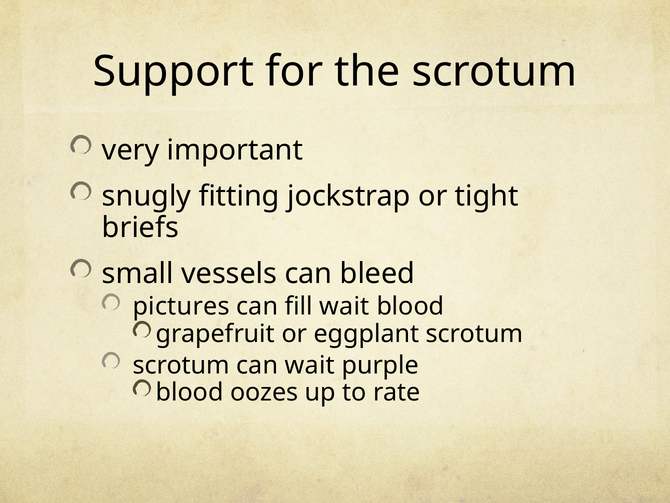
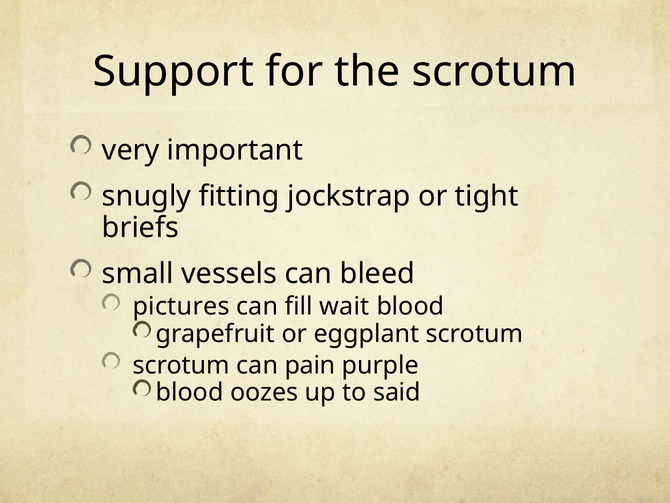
can wait: wait -> pain (310, 365)
rate: rate -> said (397, 392)
